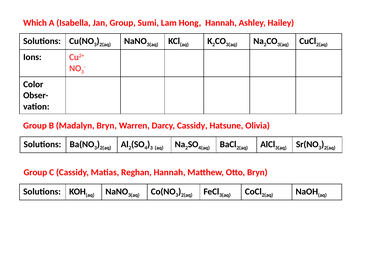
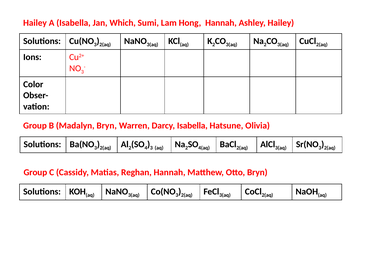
Which: Which -> Hailey (35, 23)
Jan Group: Group -> Which (123, 23)
Darcy Cassidy: Cassidy -> Isabella (192, 126)
